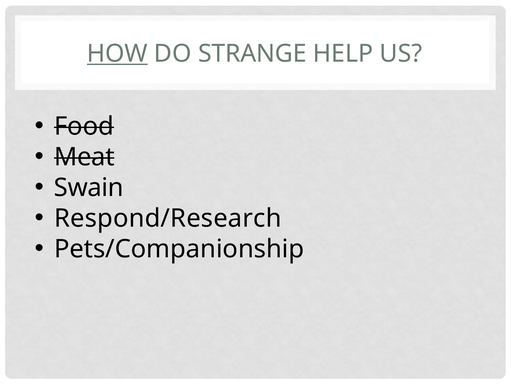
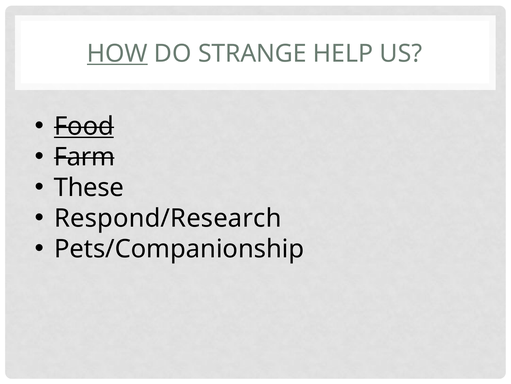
Food underline: none -> present (84, 126)
Meat: Meat -> Farm (84, 157)
Swain: Swain -> These (89, 187)
